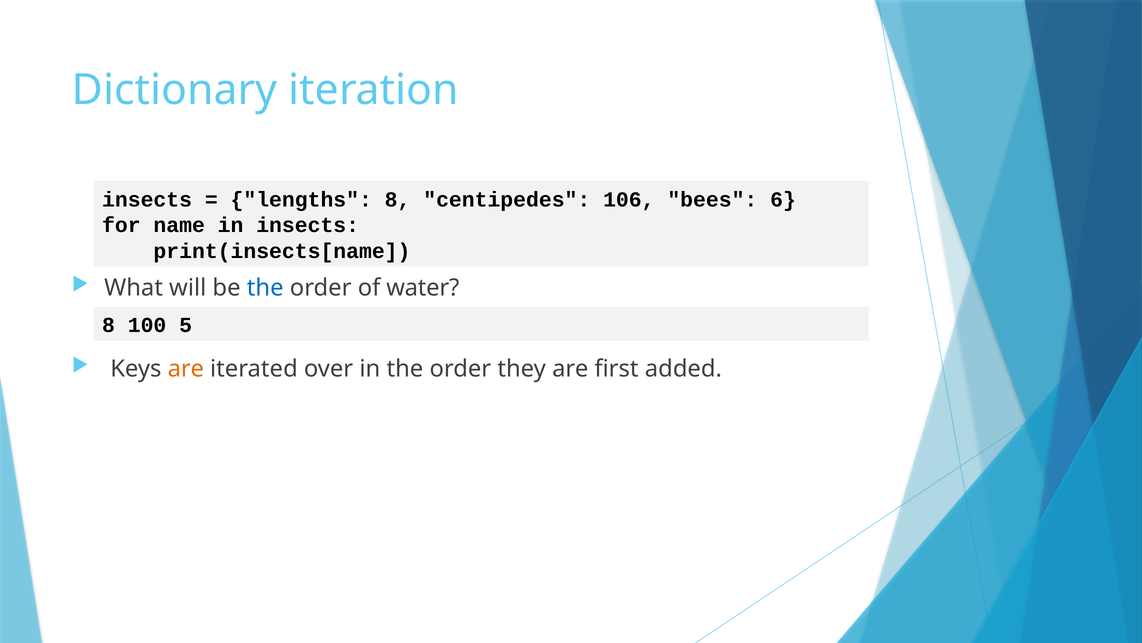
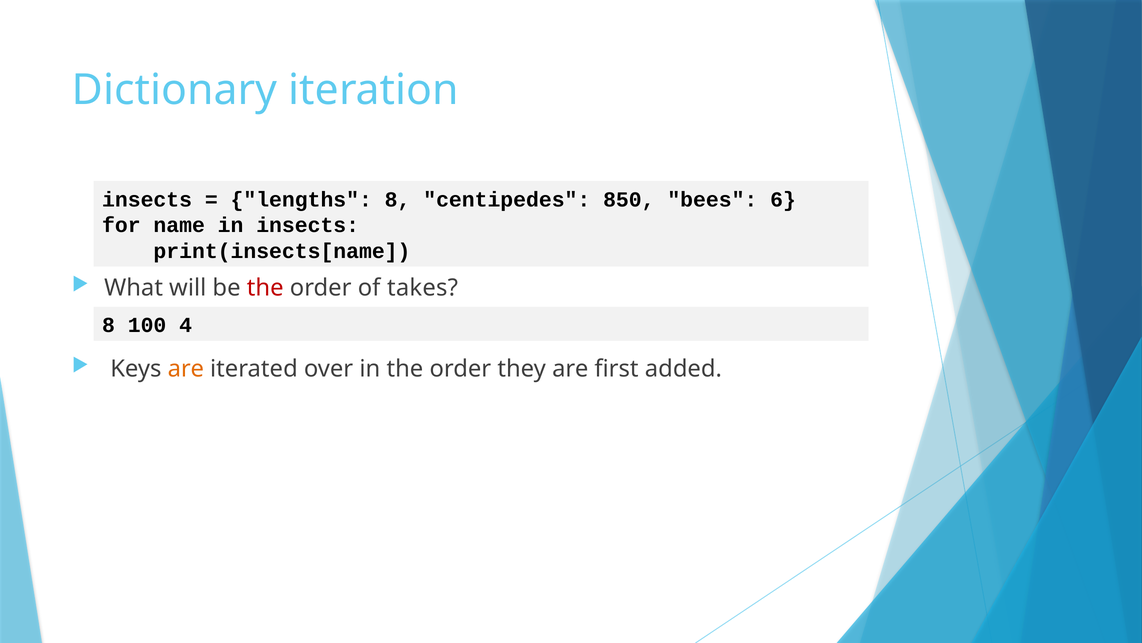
106: 106 -> 850 (629, 199)
the colour: blue -> red (265, 288)
water: water -> takes (423, 288)
5: 5 -> 4 (186, 325)
